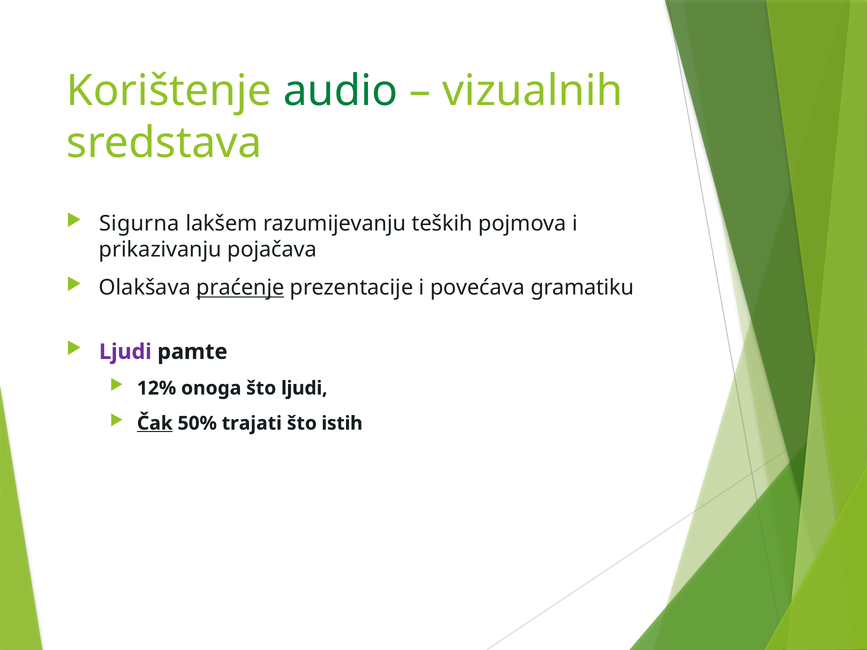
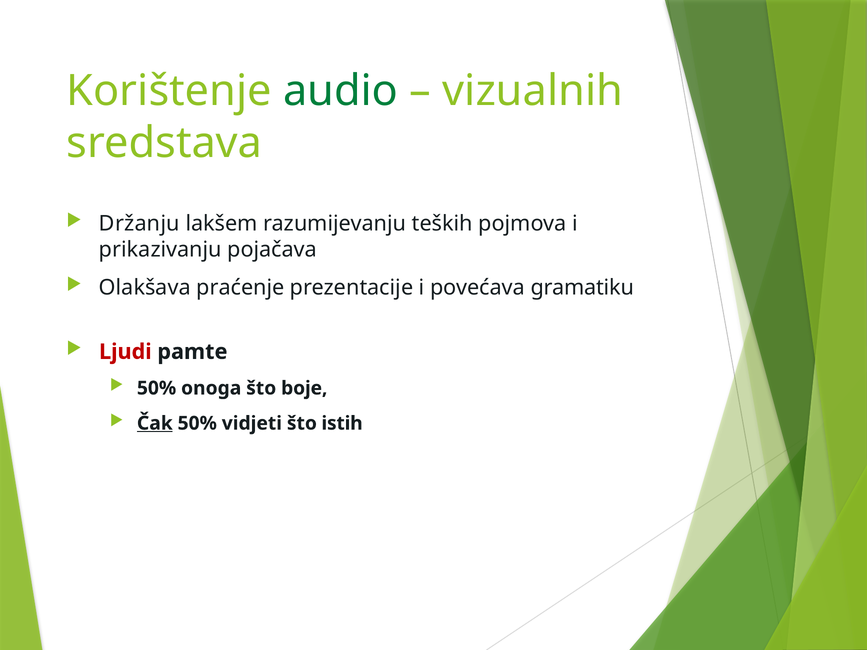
Sigurna: Sigurna -> Držanju (139, 224)
praćenje underline: present -> none (240, 288)
Ljudi colour: purple -> red (125, 352)
12%: 12% -> 50% (157, 388)
što ljudi: ljudi -> boje (304, 388)
trajati: trajati -> vidjeti (252, 423)
